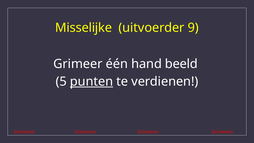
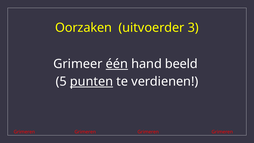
Misselijke: Misselijke -> Oorzaken (84, 28)
9: 9 -> 3 (193, 28)
één underline: none -> present (117, 64)
